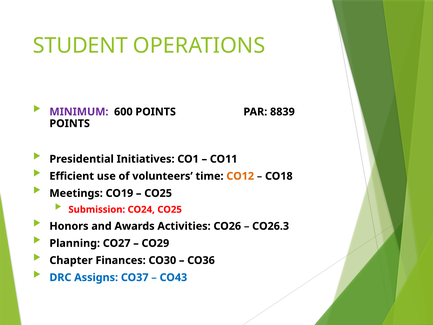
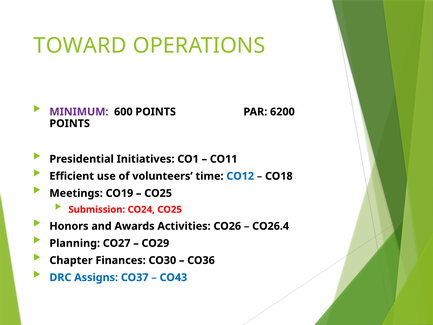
STUDENT: STUDENT -> TOWARD (80, 46)
8839: 8839 -> 6200 (282, 112)
CO12 colour: orange -> blue (240, 176)
CO26.3: CO26.3 -> CO26.4 (271, 226)
